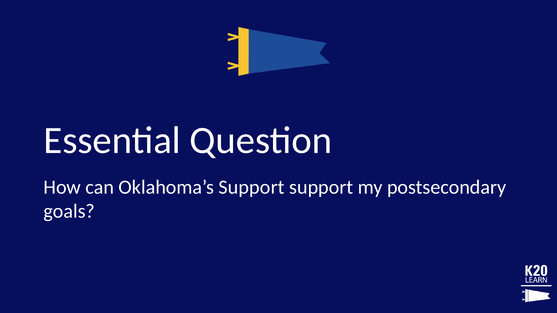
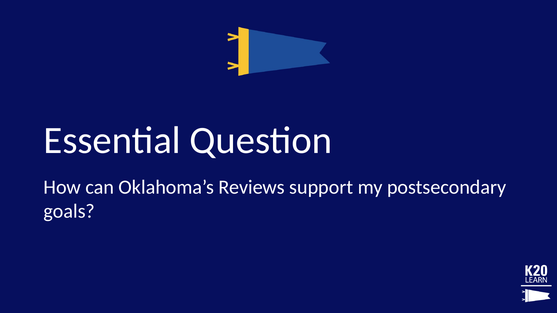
Oklahoma’s Support: Support -> Reviews (252, 187)
